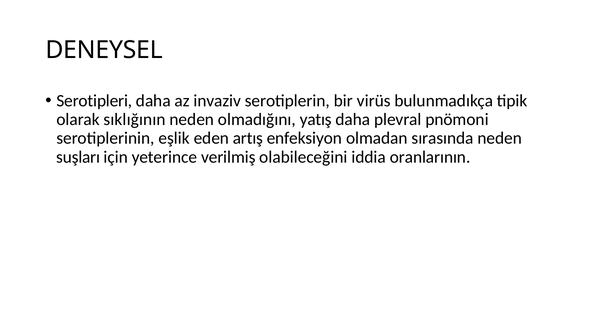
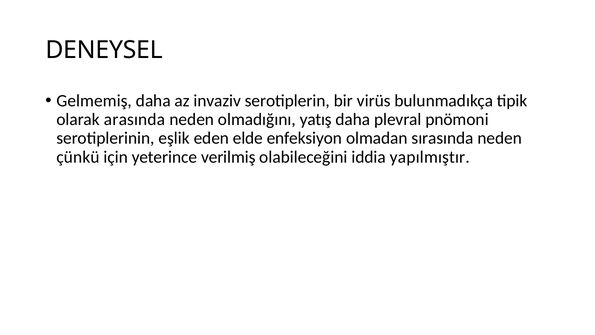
Serotipleri: Serotipleri -> Gelmemiş (94, 101)
sıklığının: sıklığının -> arasında (135, 119)
artış: artış -> elde (248, 138)
suşları: suşları -> çünkü (78, 157)
oranlarının: oranlarının -> yapılmıştır (430, 157)
